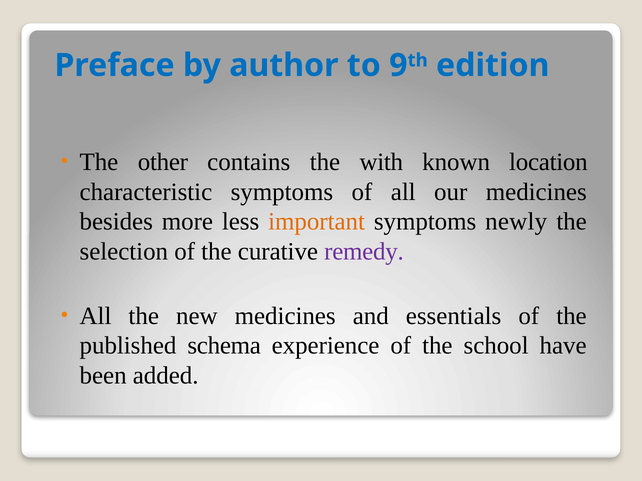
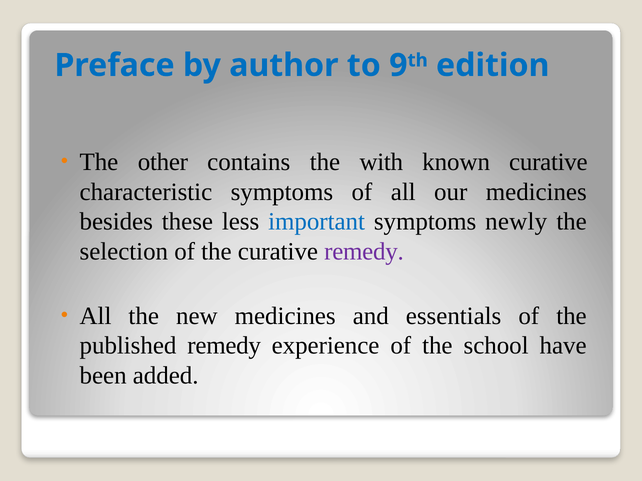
known location: location -> curative (548, 162)
more: more -> these (187, 222)
important colour: orange -> blue (317, 222)
published schema: schema -> remedy (224, 346)
